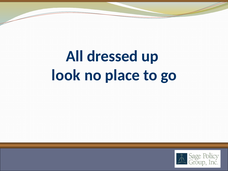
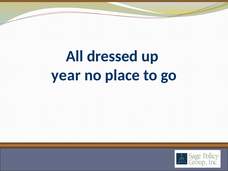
look: look -> year (66, 75)
